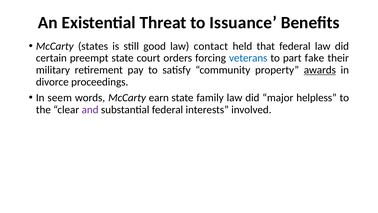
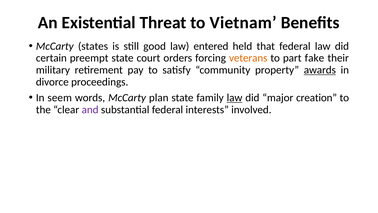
Issuance: Issuance -> Vietnam (243, 23)
contact: contact -> entered (211, 46)
veterans colour: blue -> orange (248, 58)
earn: earn -> plan (159, 98)
law underline: none -> present (235, 98)
helpless: helpless -> creation (317, 98)
